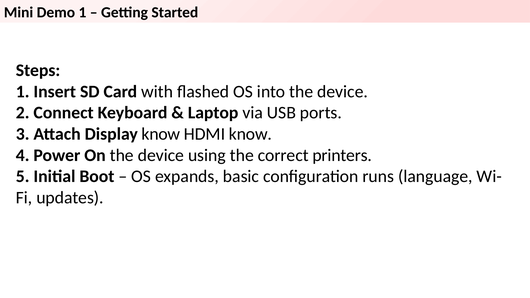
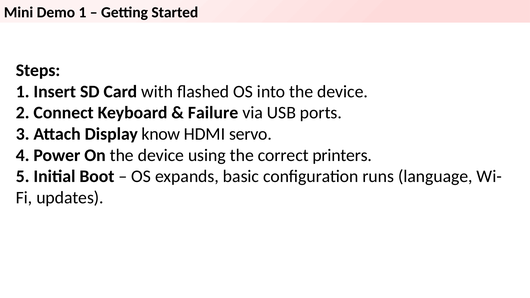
Laptop: Laptop -> Failure (213, 113)
HDMI know: know -> servo (250, 134)
